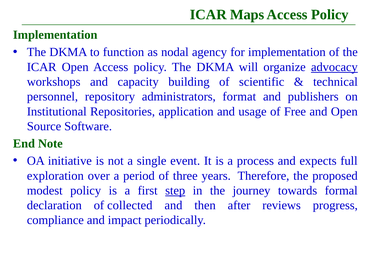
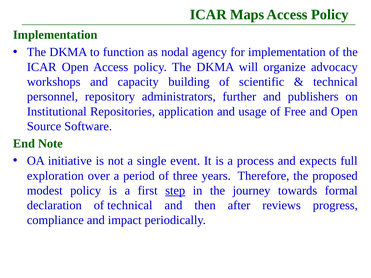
advocacy underline: present -> none (334, 67)
format: format -> further (239, 97)
of collected: collected -> technical (130, 206)
